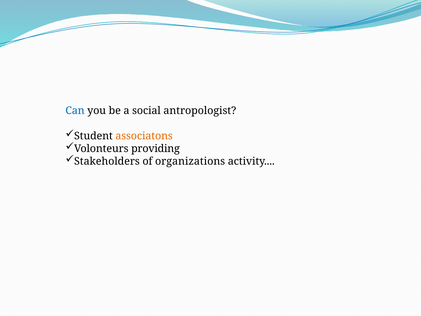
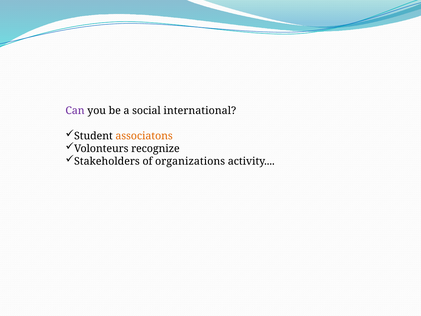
Can colour: blue -> purple (75, 111)
antropologist: antropologist -> international (200, 111)
providing: providing -> recognize (155, 149)
